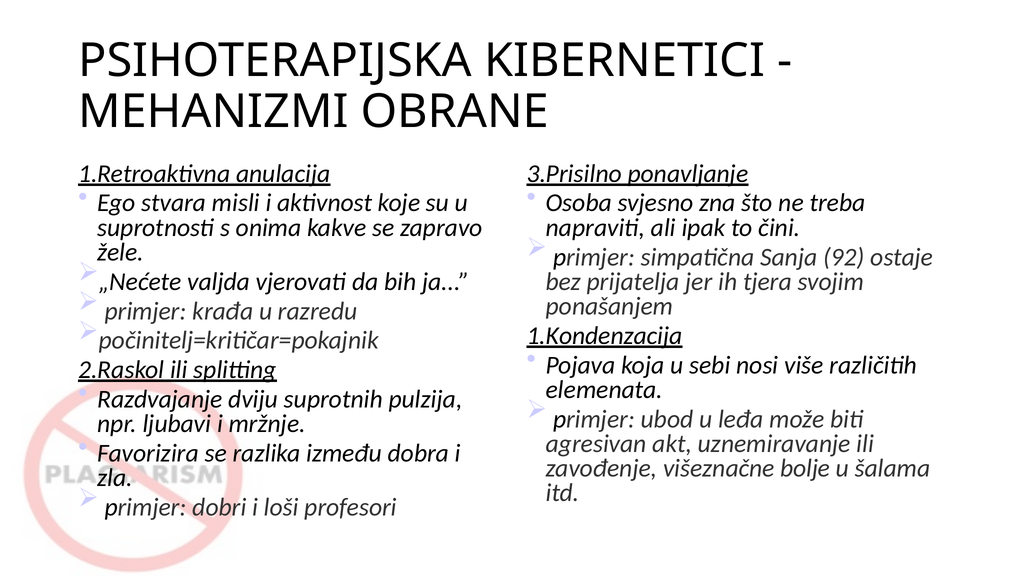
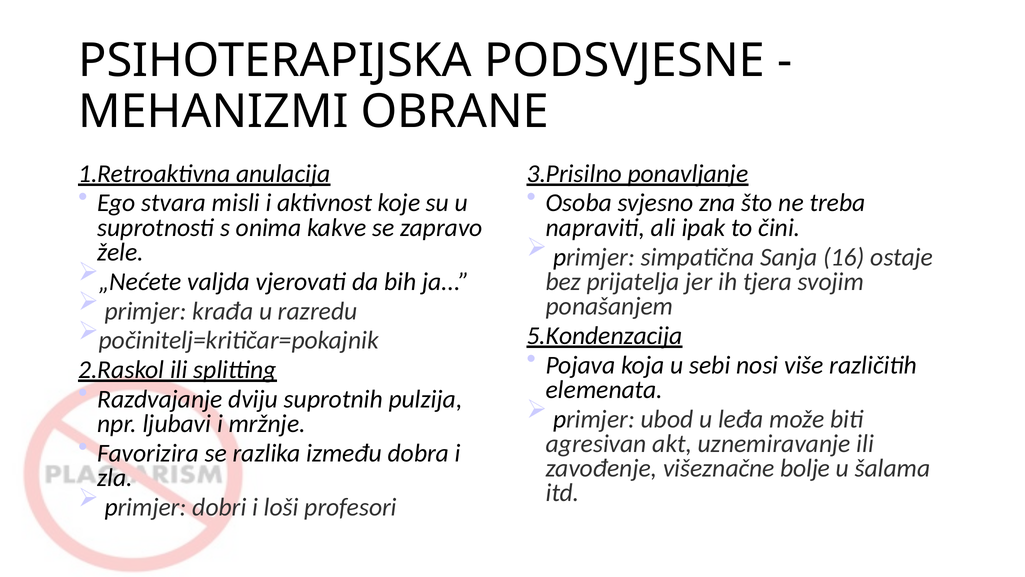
KIBERNETICI: KIBERNETICI -> PODSVJESNE (625, 61)
92: 92 -> 16 (844, 257)
1.Kondenzacija: 1.Kondenzacija -> 5.Kondenzacija (604, 335)
